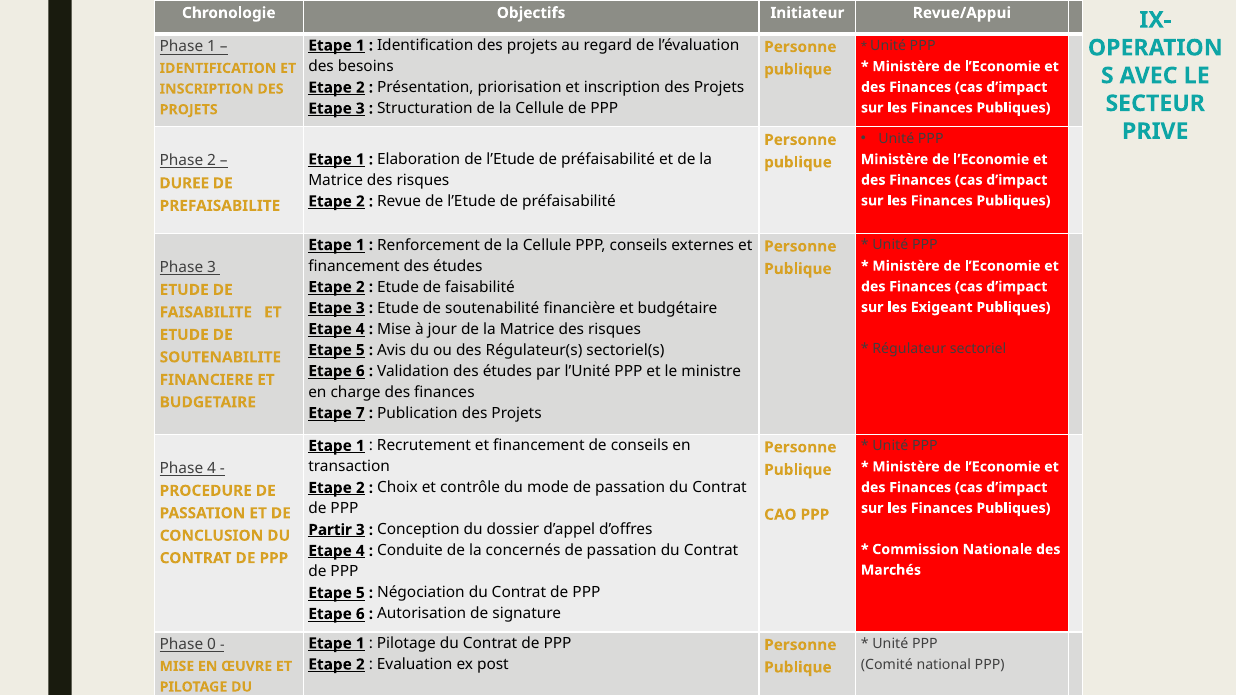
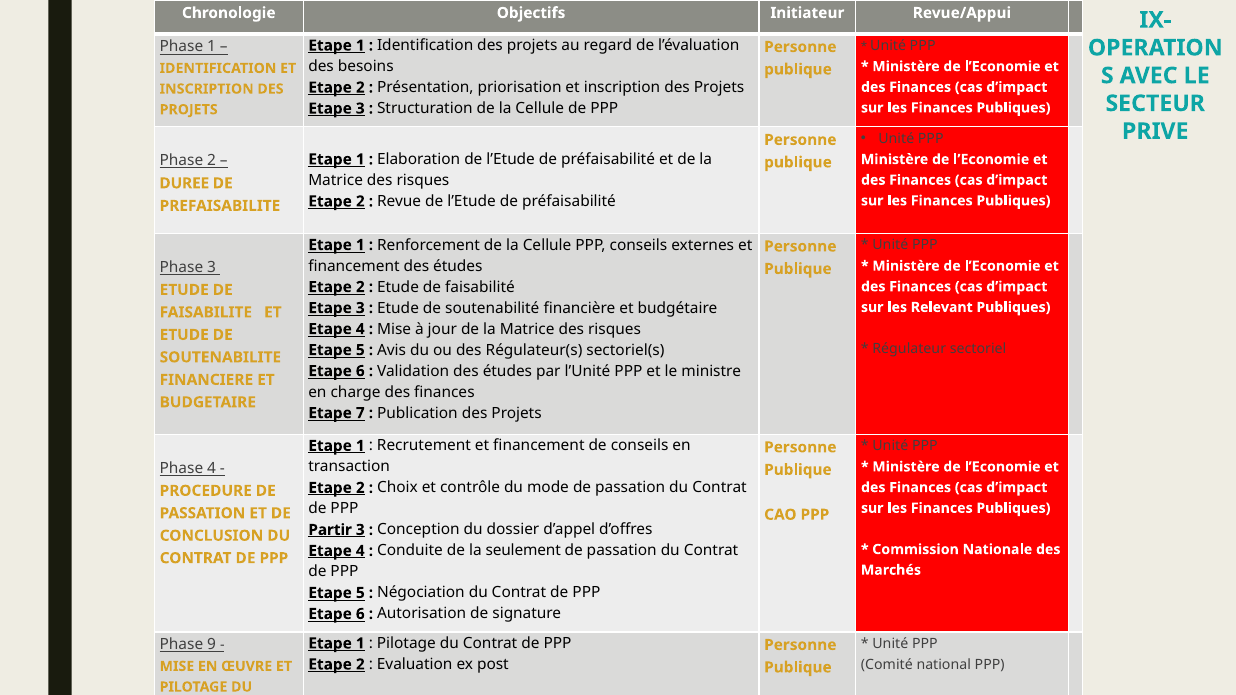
Exigeant: Exigeant -> Relevant (942, 307)
concernés: concernés -> seulement (523, 551)
0: 0 -> 9 (212, 645)
